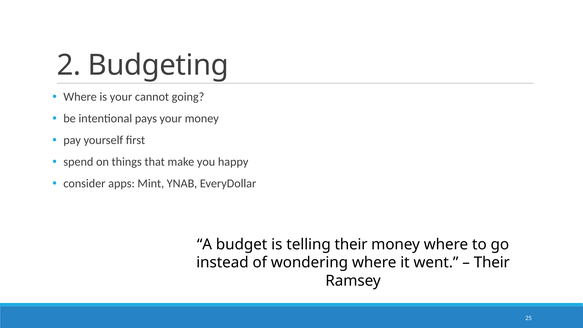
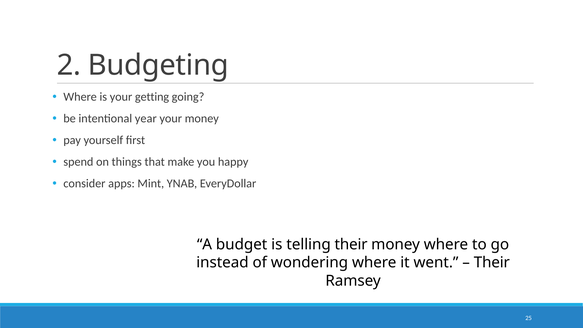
cannot: cannot -> getting (152, 97)
pays: pays -> year (146, 119)
